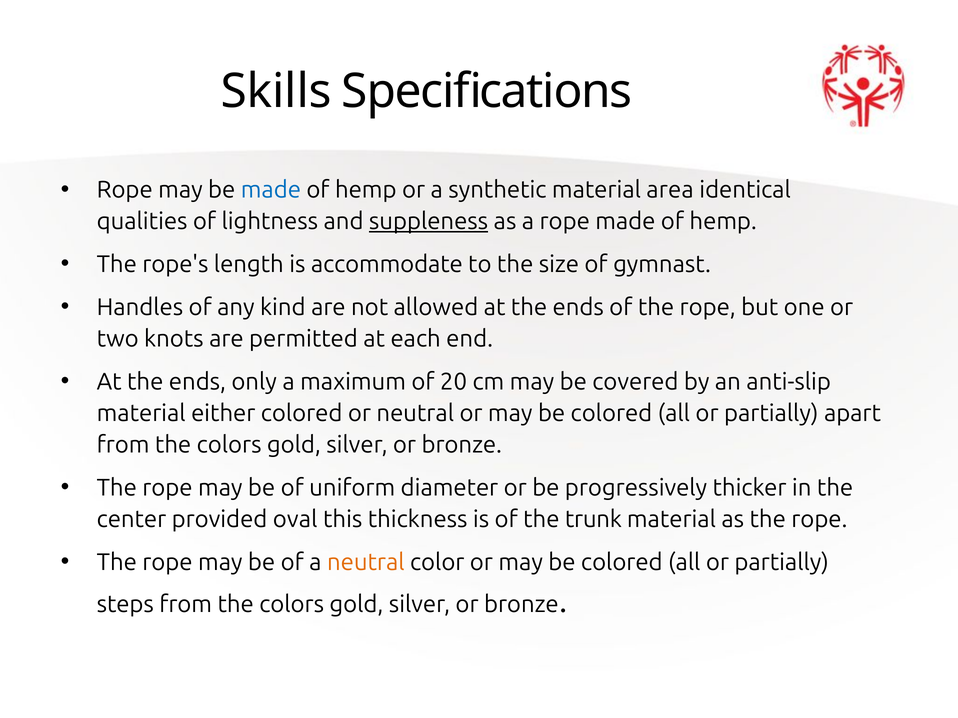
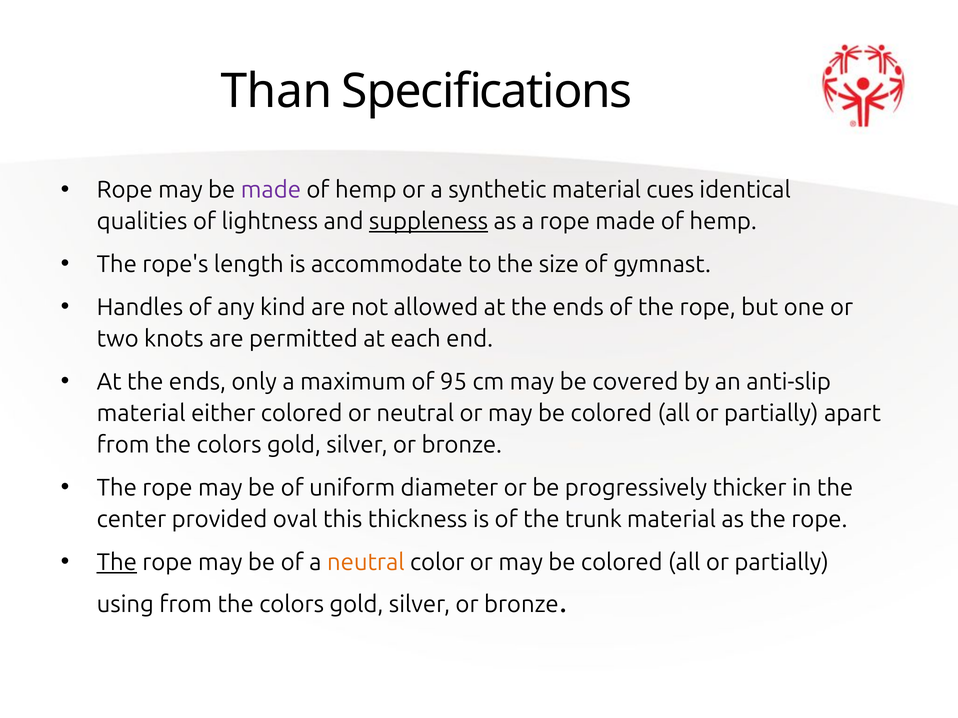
Skills: Skills -> Than (276, 92)
made colour: blue -> purple (271, 190)
area: area -> cues (670, 190)
20: 20 -> 95 (454, 382)
The underline: none -> present (117, 563)
steps: steps -> using (125, 605)
